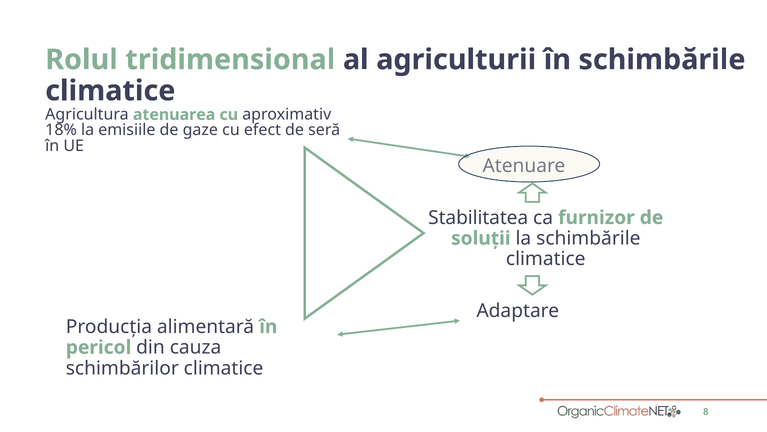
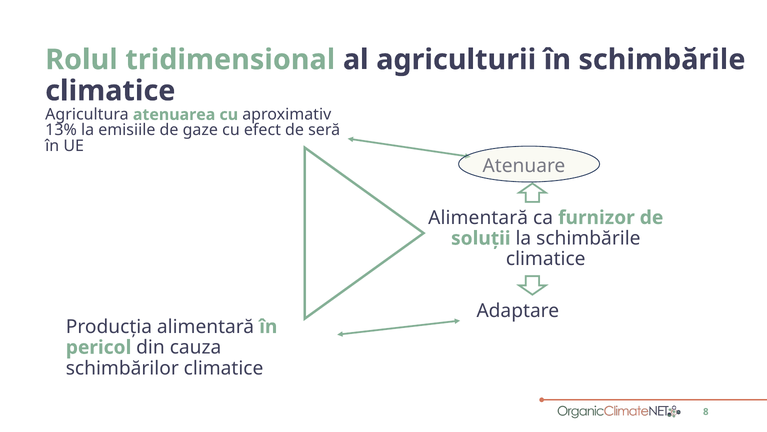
18%: 18% -> 13% (61, 130)
Stabilitatea: Stabilitatea -> Alimentară (478, 217)
